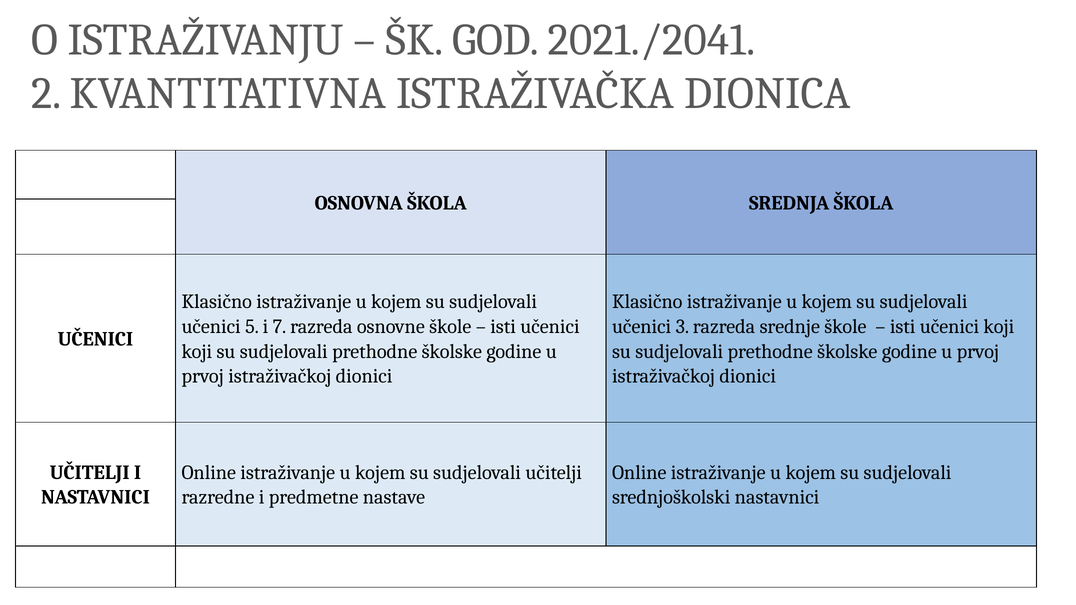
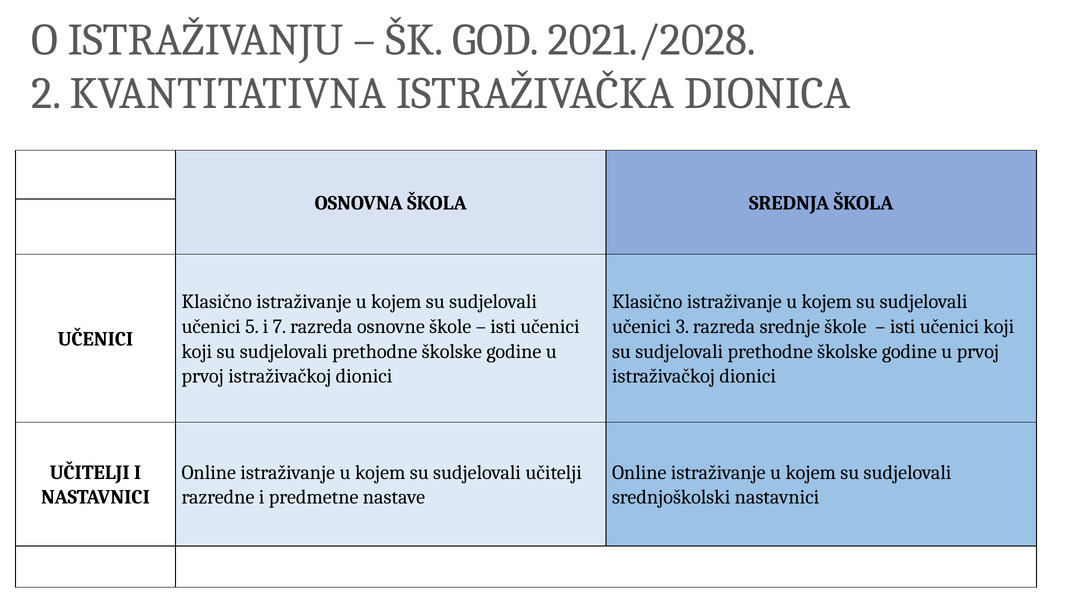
2021./2041: 2021./2041 -> 2021./2028 (652, 40)
